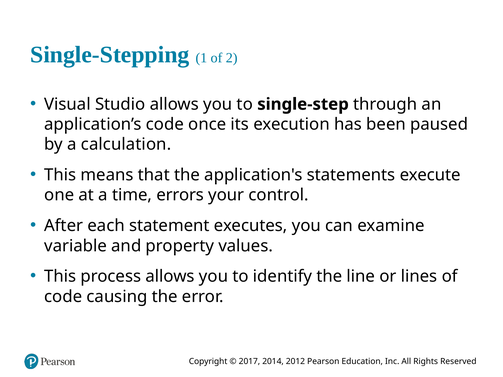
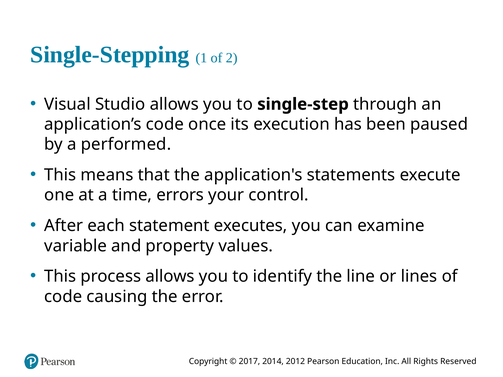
calculation: calculation -> performed (126, 145)
